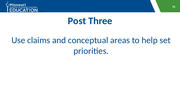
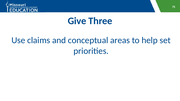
Post: Post -> Give (77, 21)
